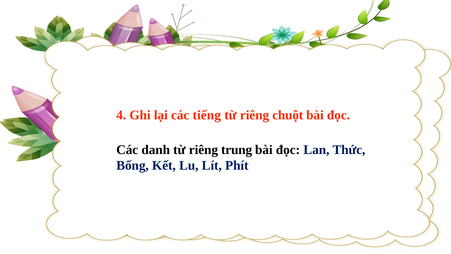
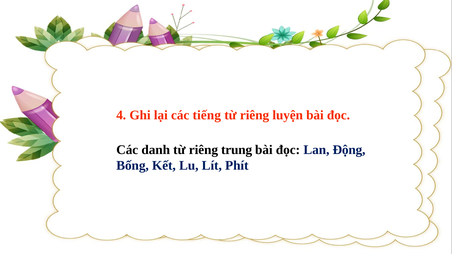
chuột: chuột -> luyện (288, 115)
Thức: Thức -> Động (349, 150)
